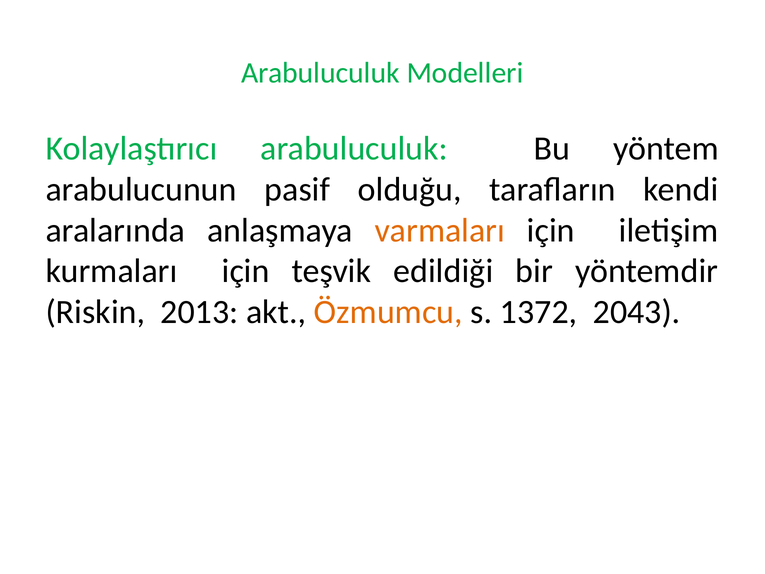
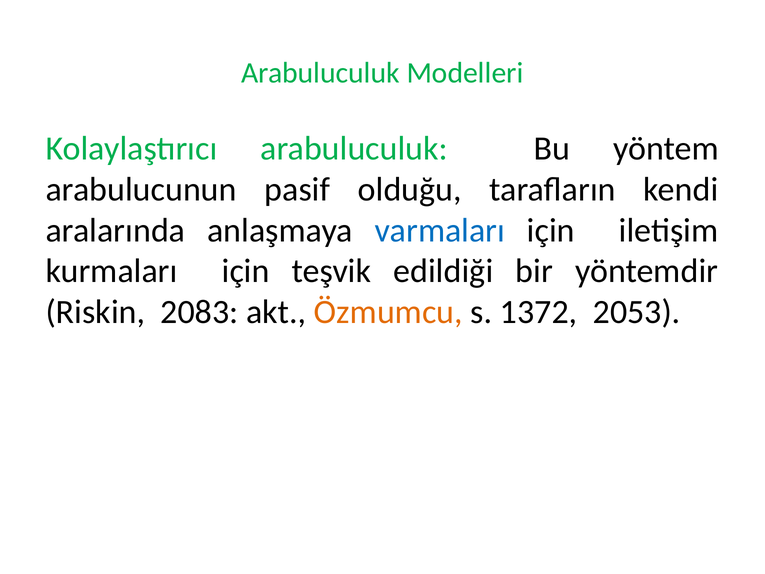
varmaları colour: orange -> blue (440, 230)
2013: 2013 -> 2083 (199, 312)
2043: 2043 -> 2053 (637, 312)
